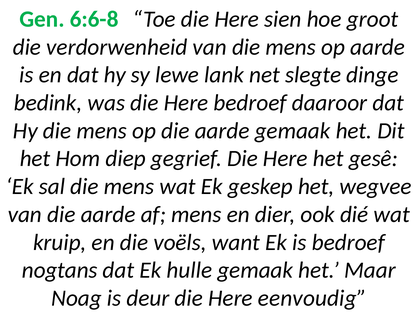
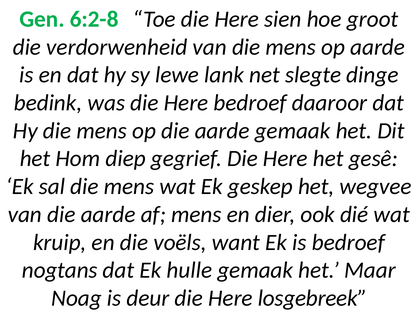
6:6-8: 6:6-8 -> 6:2-8 (94, 19)
eenvoudig: eenvoudig -> losgebreek (312, 298)
